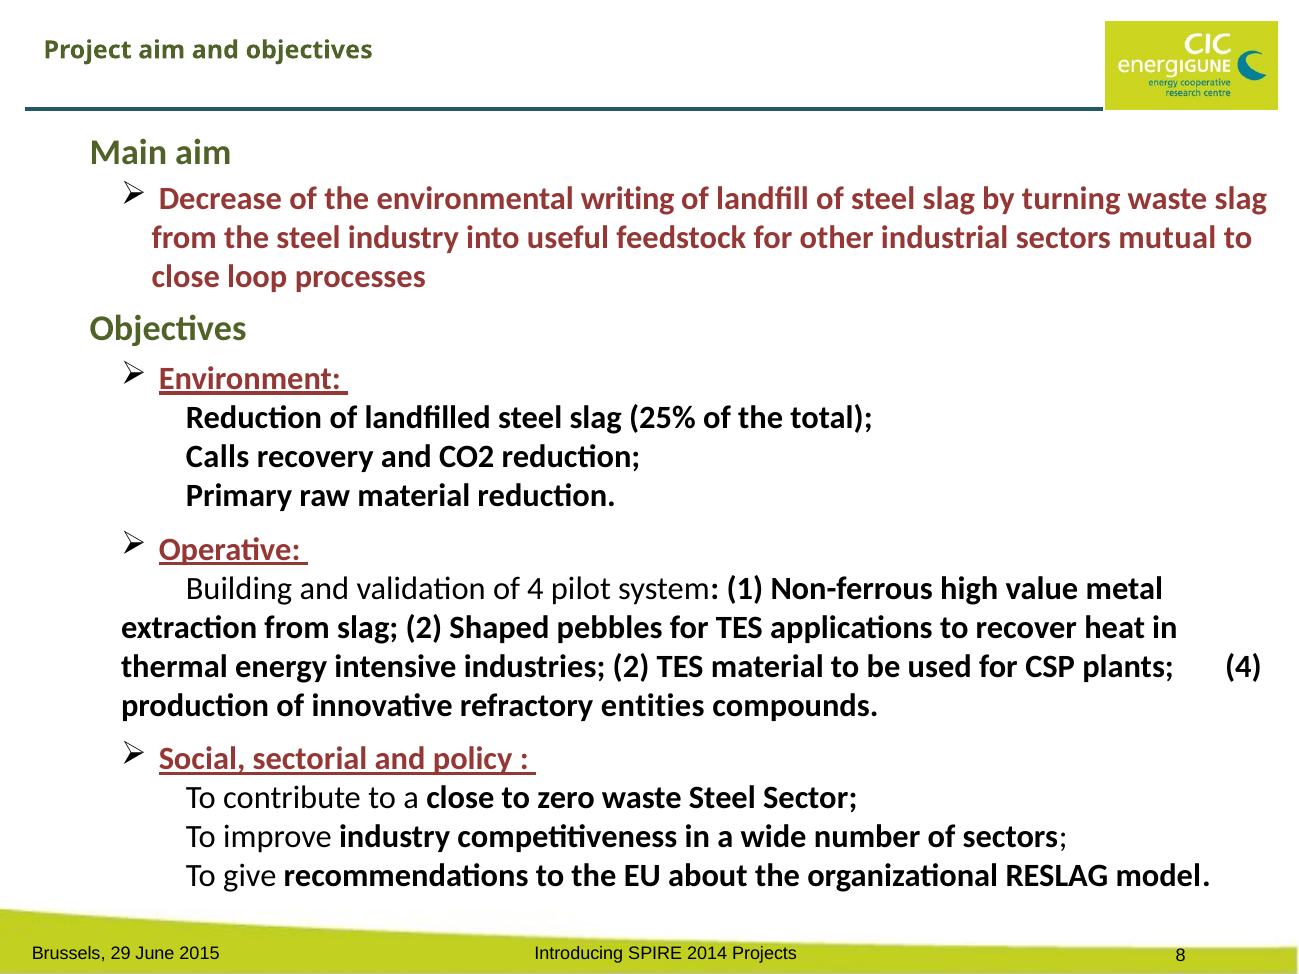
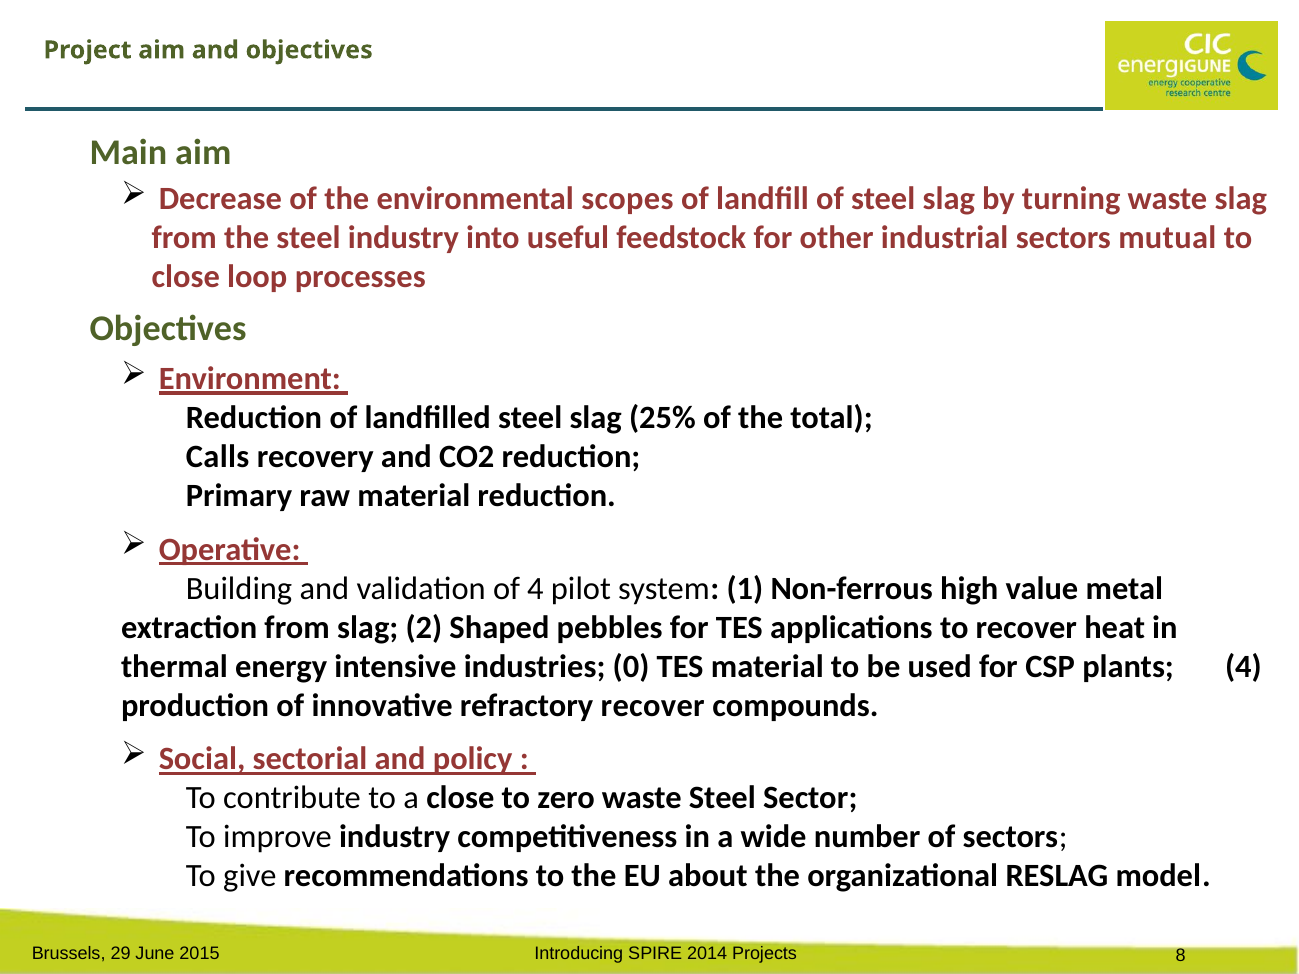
writing: writing -> scopes (627, 199)
industries 2: 2 -> 0 (631, 667)
refractory entities: entities -> recover (653, 706)
